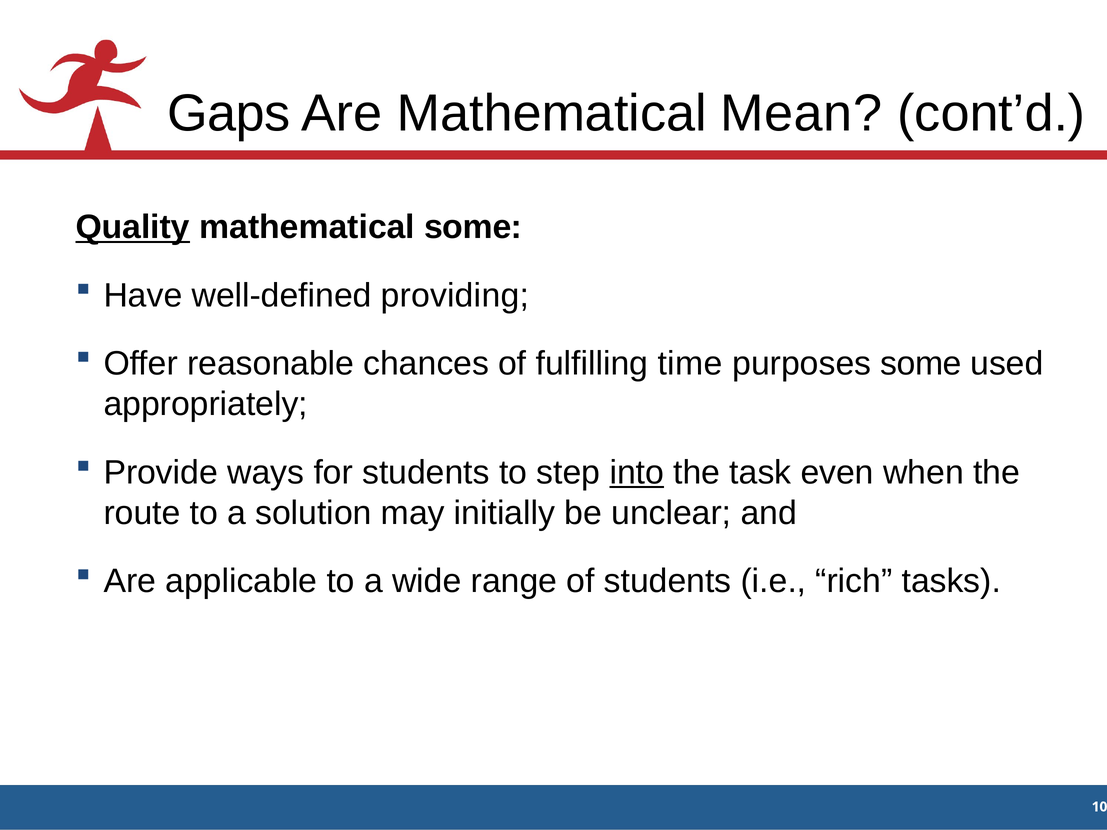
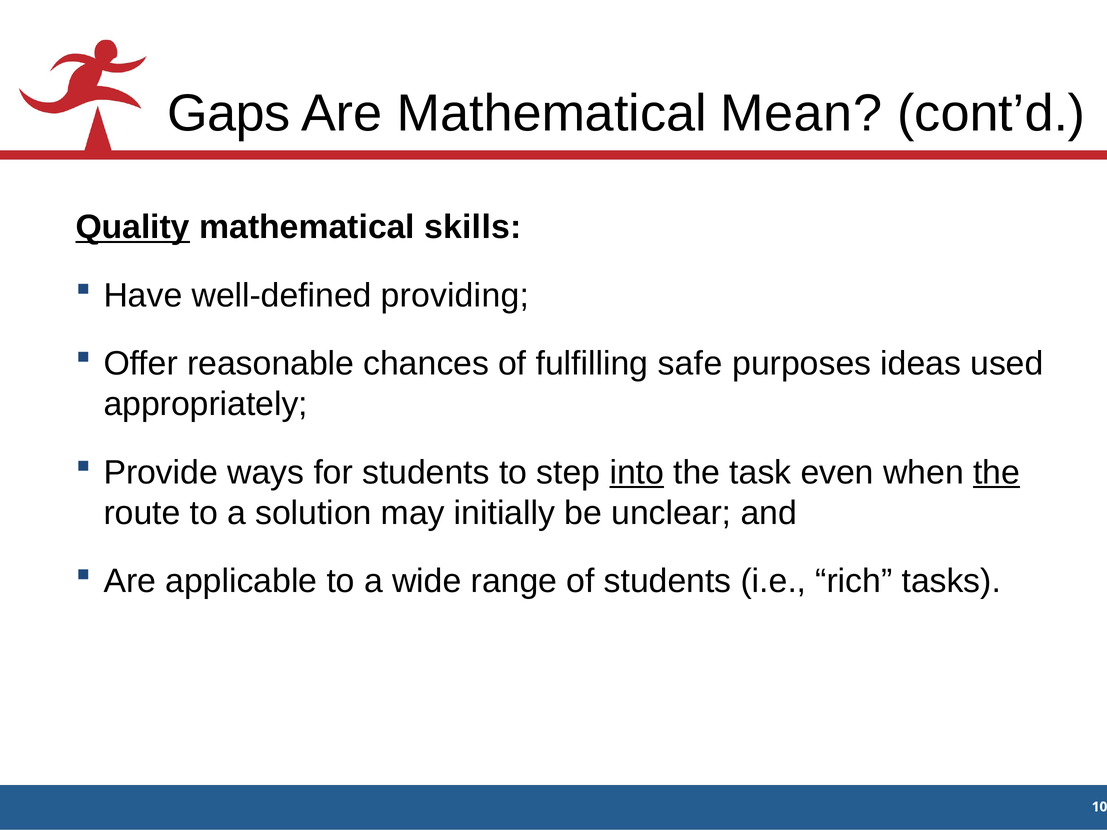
mathematical some: some -> skills (473, 227)
time: time -> safe (690, 364)
purposes some: some -> ideas (921, 364)
the underline: none -> present (997, 473)
